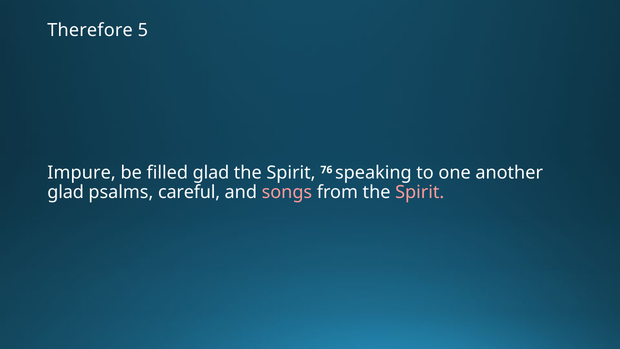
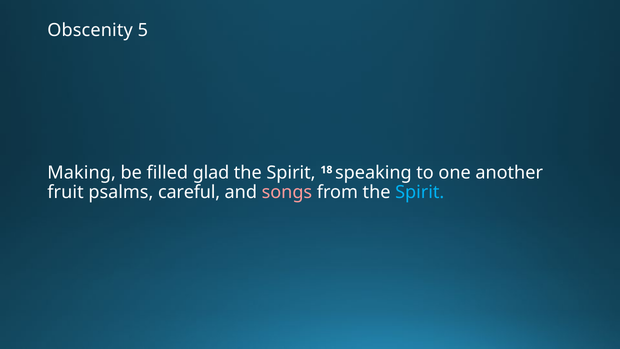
Therefore: Therefore -> Obscenity (90, 30)
Impure: Impure -> Making (82, 173)
76: 76 -> 18 (326, 170)
glad: glad -> fruit (65, 192)
Spirit colour: pink -> light blue (420, 192)
